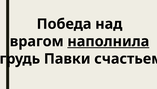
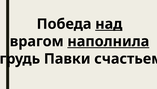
над underline: none -> present (109, 24)
